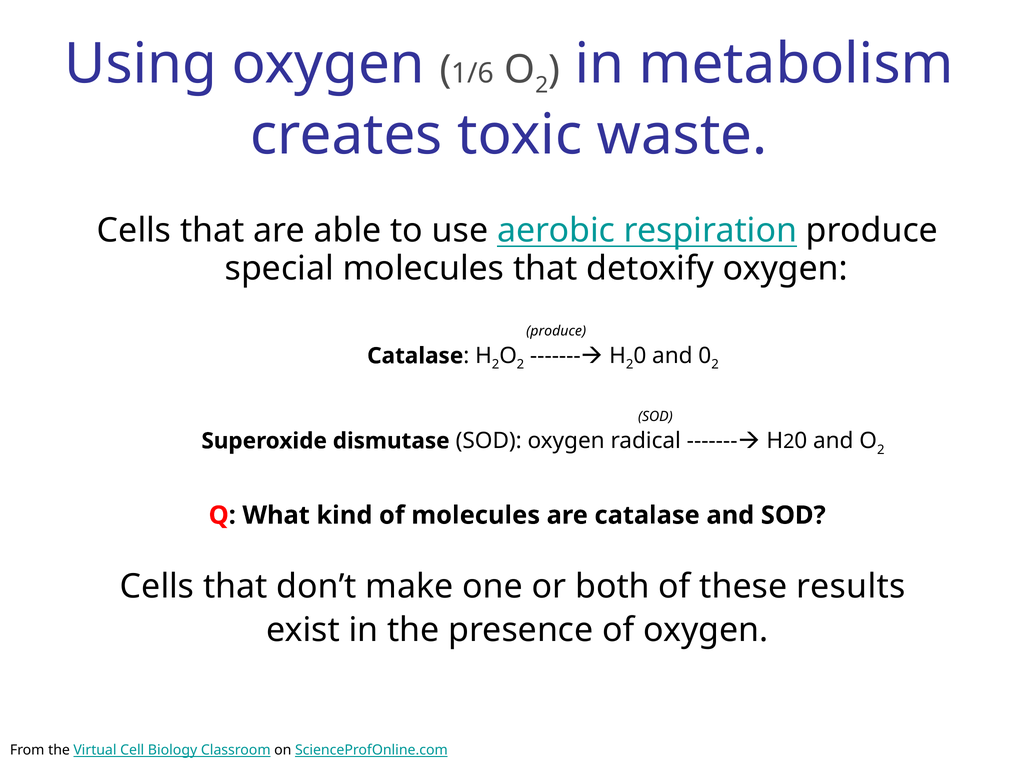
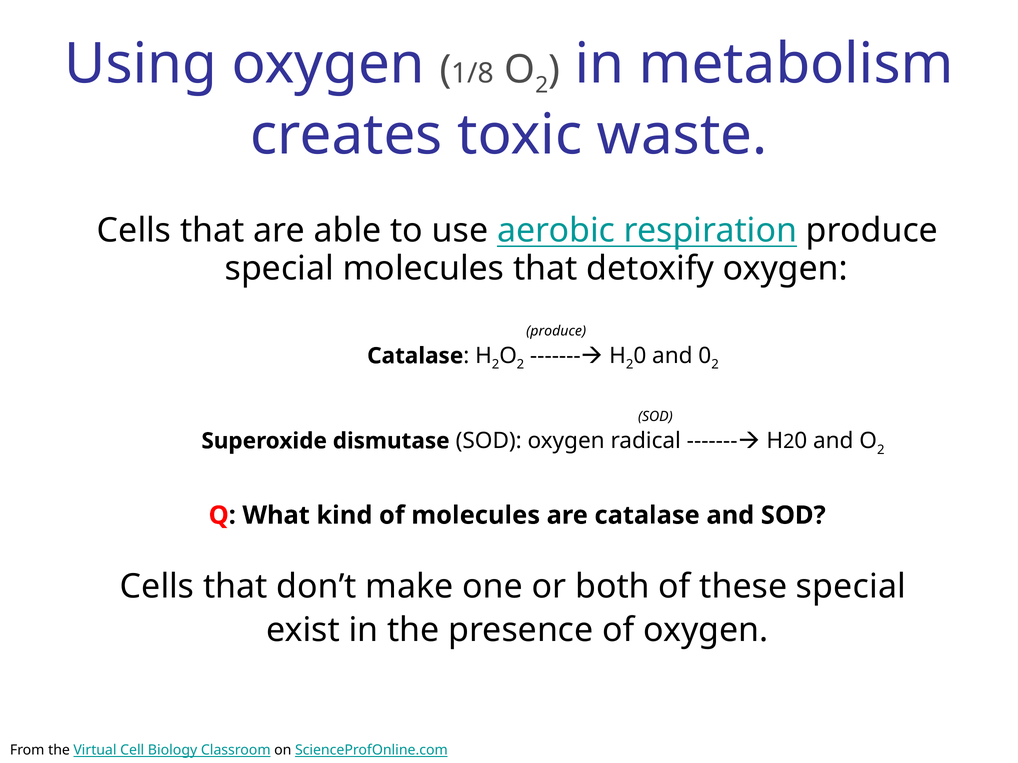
1/6: 1/6 -> 1/8 (473, 74)
these results: results -> special (851, 587)
